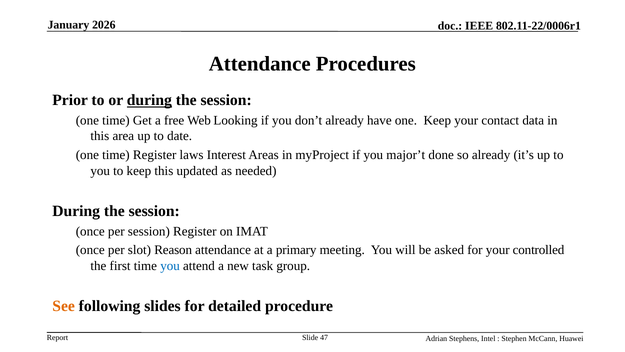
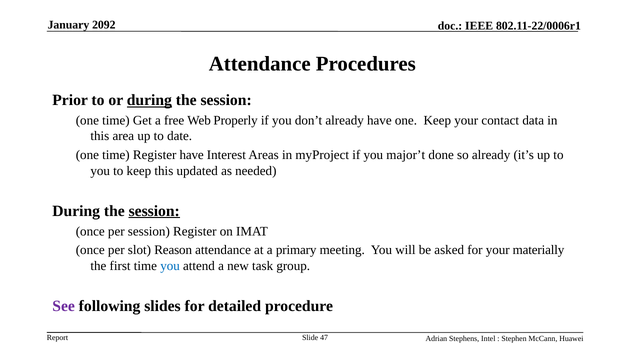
2026: 2026 -> 2092 (104, 25)
Looking: Looking -> Properly (236, 120)
Register laws: laws -> have (192, 155)
session underline: none -> present (154, 211)
controlled: controlled -> materially (539, 250)
See colour: orange -> purple (64, 306)
